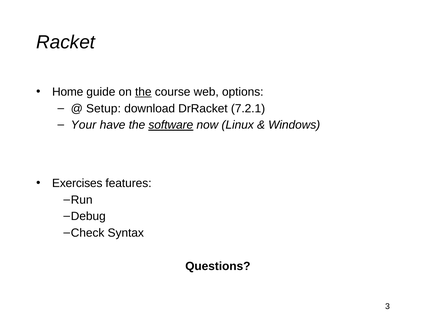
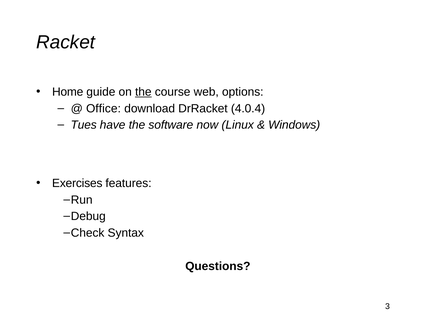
Setup: Setup -> Office (103, 108)
7.2.1: 7.2.1 -> 4.0.4 (248, 108)
Your: Your -> Tues (84, 125)
software underline: present -> none (171, 125)
